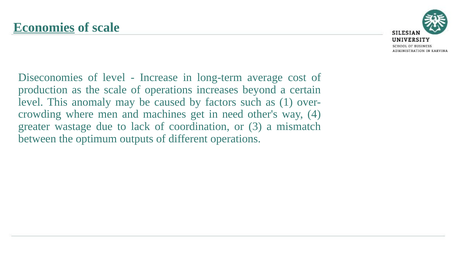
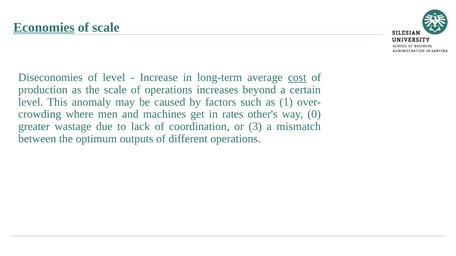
cost underline: none -> present (297, 78)
need: need -> rates (233, 114)
4: 4 -> 0 (314, 114)
